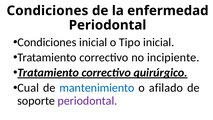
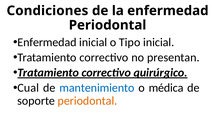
Condiciones: Condiciones -> Enfermedad (47, 42)
incipiente: incipiente -> presentan (173, 57)
afilado: afilado -> médica (166, 88)
periodontal colour: purple -> orange (87, 101)
